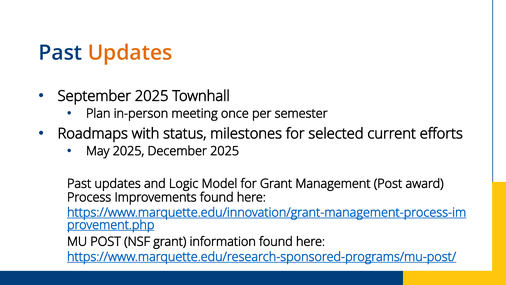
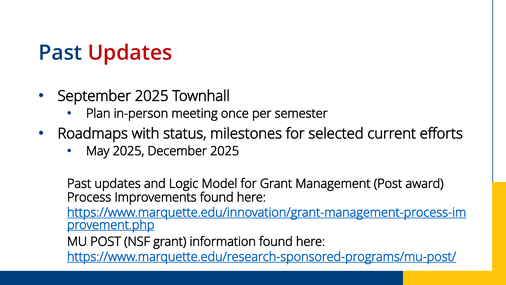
Updates colour: orange -> red (130, 53)
